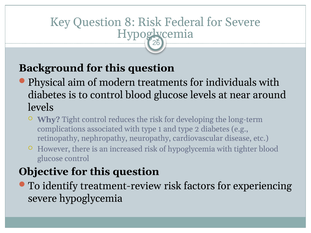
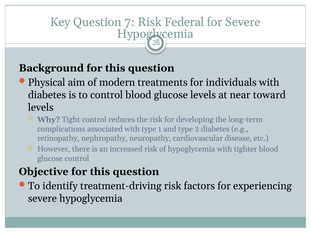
8: 8 -> 7 (130, 22)
around: around -> toward (269, 95)
treatment-review: treatment-review -> treatment-driving (121, 186)
